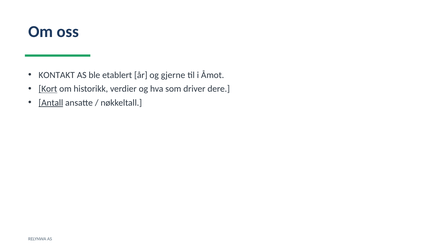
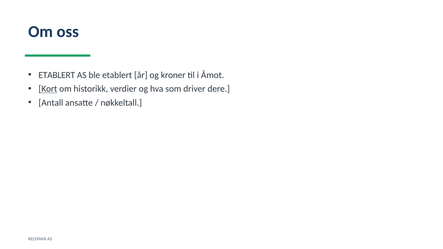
KONTAKT: KONTAKT -> ETABLERT (57, 75)
gjerne: gjerne -> kroner (173, 75)
Antall underline: present -> none (51, 103)
